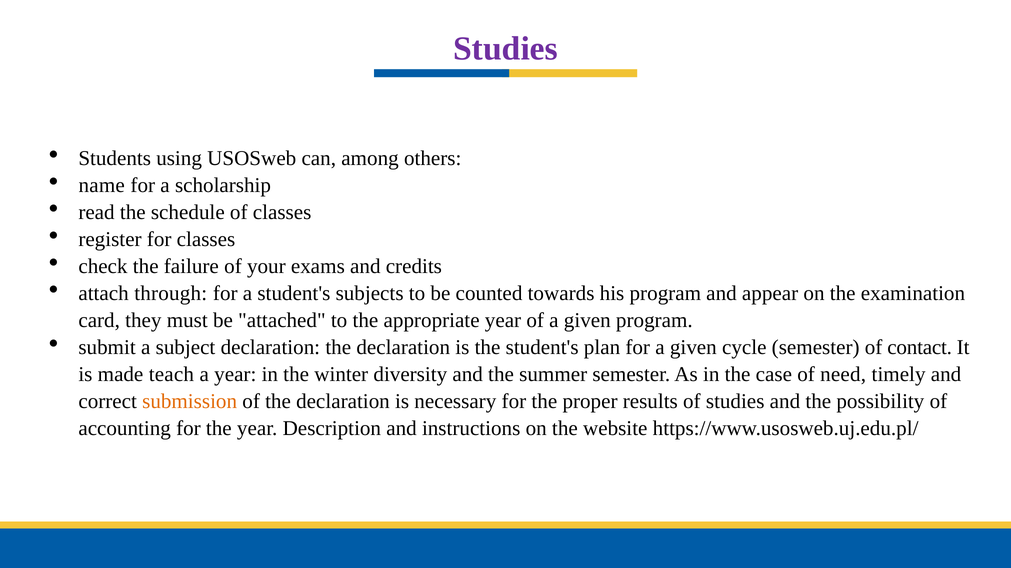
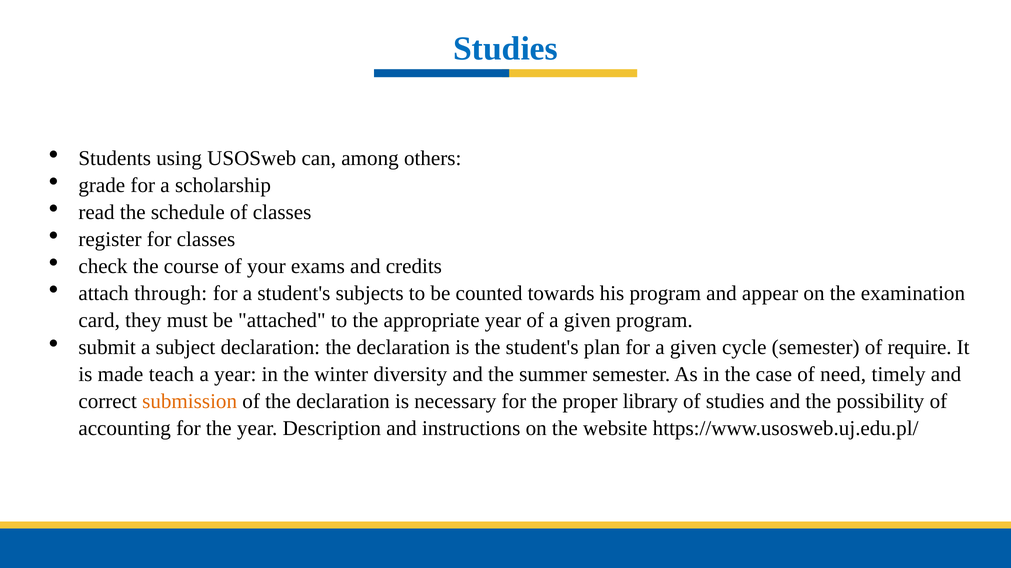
Studies colour: purple -> blue (505, 48)
name: name -> grade (102, 186)
failure: failure -> course (191, 267)
contact: contact -> require (920, 348)
results: results -> library (650, 402)
